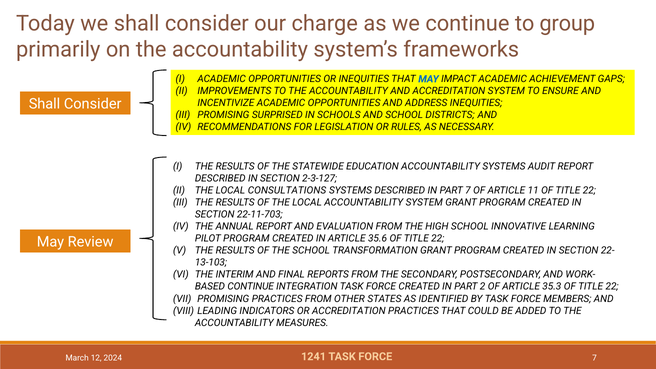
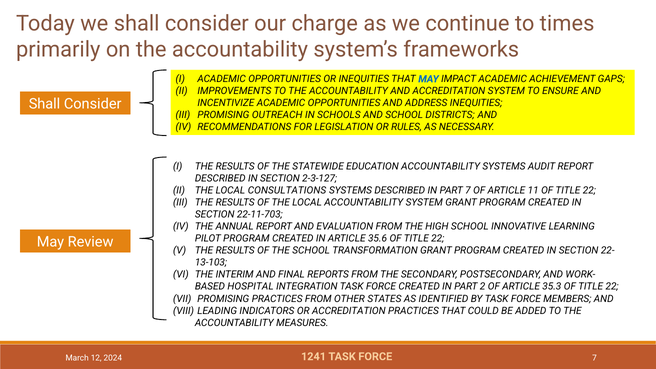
group: group -> times (567, 23)
SURPRISED: SURPRISED -> OUTREACH (277, 115)
CONTINUE: CONTINUE -> HOSPITAL (251, 287)
